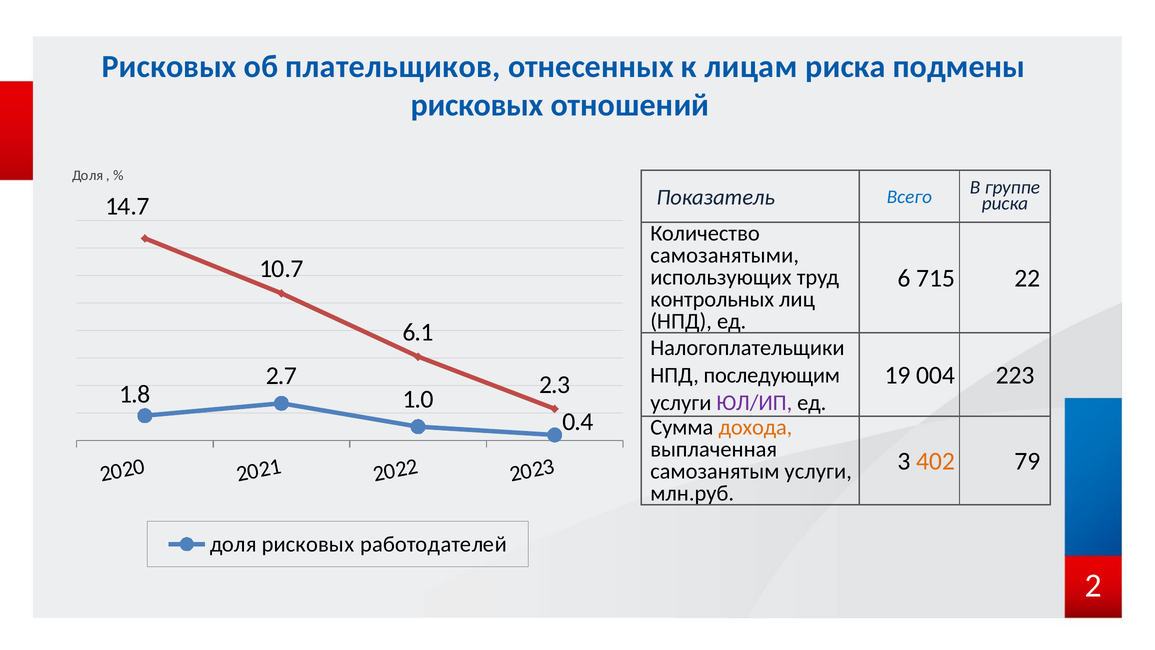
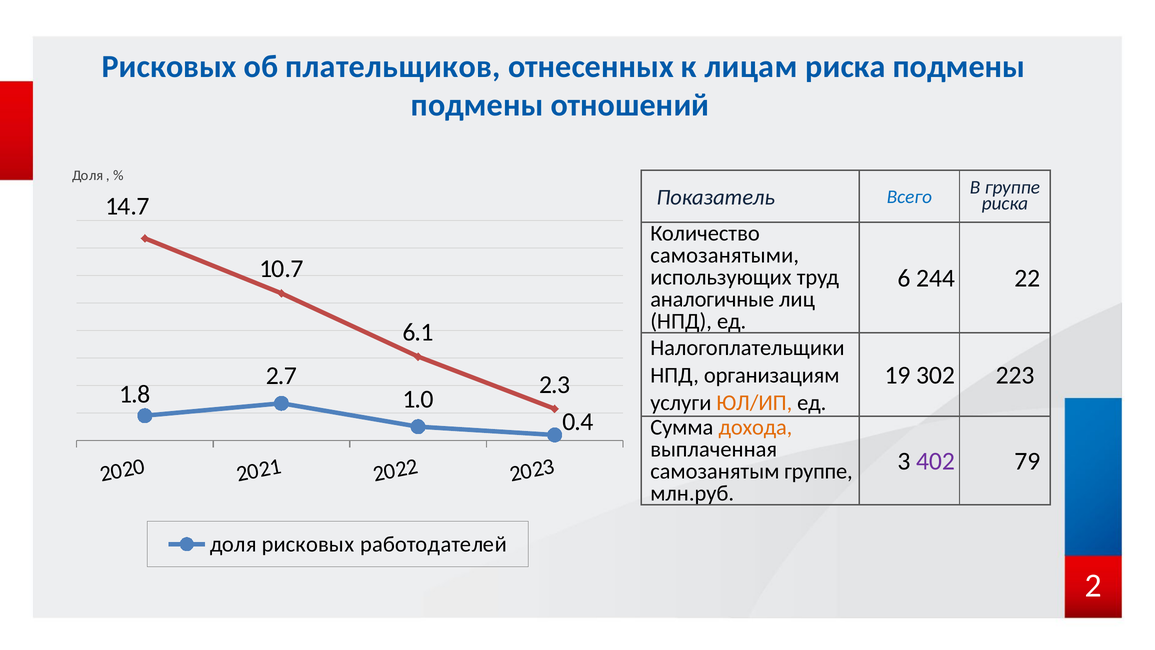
рисковых: рисковых -> подмены (477, 105)
715: 715 -> 244 (936, 278)
контрольных: контрольных -> аналогичные (712, 299)
004: 004 -> 302 (935, 375)
последующим: последующим -> организациям (772, 375)
ЮЛ/ИП colour: purple -> orange (754, 403)
402 colour: orange -> purple (935, 461)
самозанятым услуги: услуги -> группе (818, 471)
